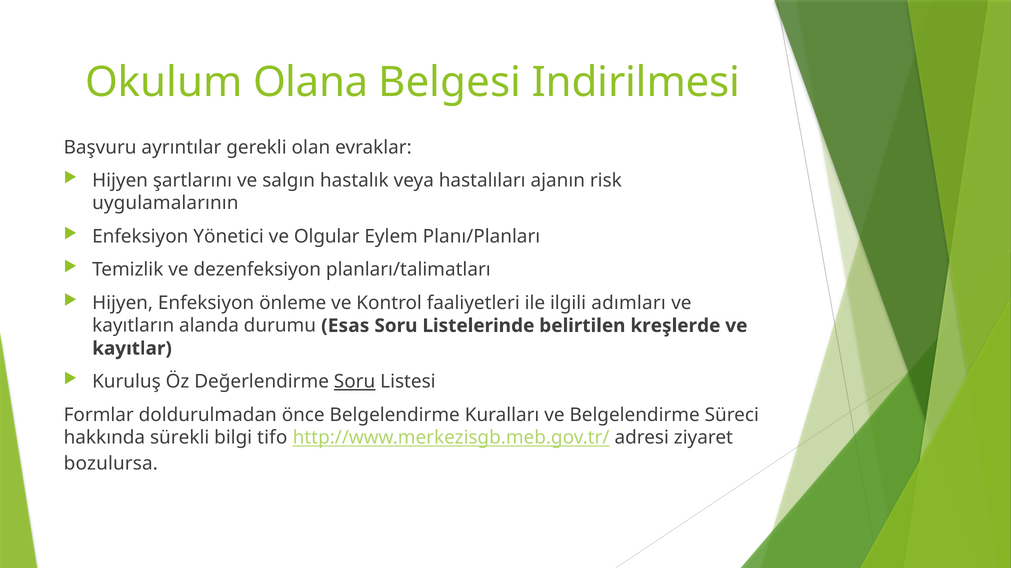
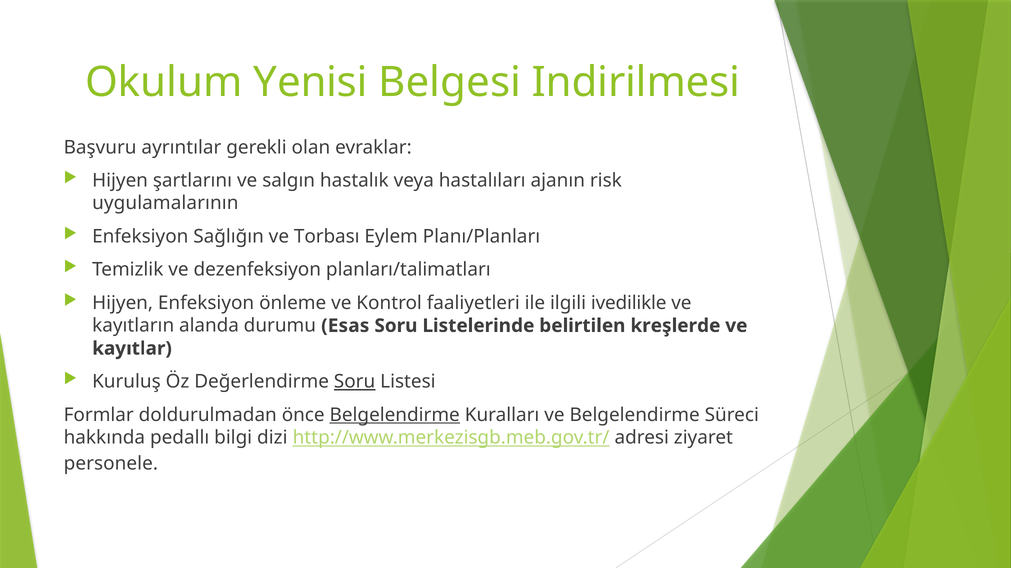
Olana: Olana -> Yenisi (311, 83)
Yönetici: Yönetici -> Sağlığın (229, 237)
Olgular: Olgular -> Torbası (327, 237)
adımları: adımları -> ivedilikle (629, 303)
Belgelendirme underline: none -> present (395, 415)
sürekli: sürekli -> pedallı (180, 438)
tifo: tifo -> dizi (272, 438)
bozulursa: bozulursa -> personele (111, 464)
